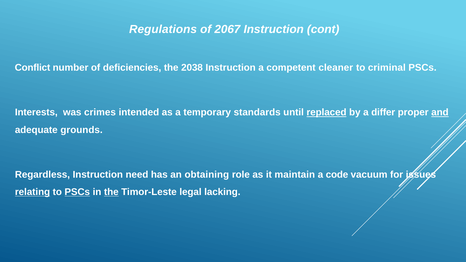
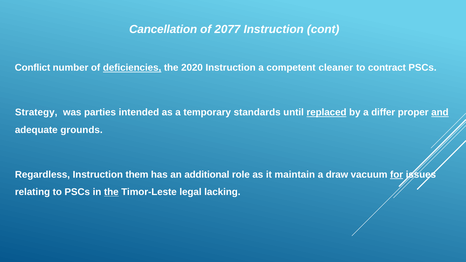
Regulations: Regulations -> Cancellation (163, 29)
2067: 2067 -> 2077 (227, 29)
deficiencies underline: none -> present (132, 68)
2038: 2038 -> 2020 (192, 68)
criminal: criminal -> contract (387, 68)
Interests: Interests -> Strategy (36, 112)
crimes: crimes -> parties (100, 112)
need: need -> them (137, 175)
obtaining: obtaining -> additional (207, 175)
code: code -> draw (337, 175)
for underline: none -> present (397, 175)
relating underline: present -> none (32, 192)
PSCs underline: present -> none (77, 192)
